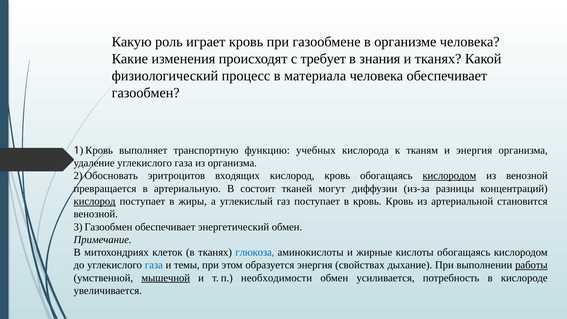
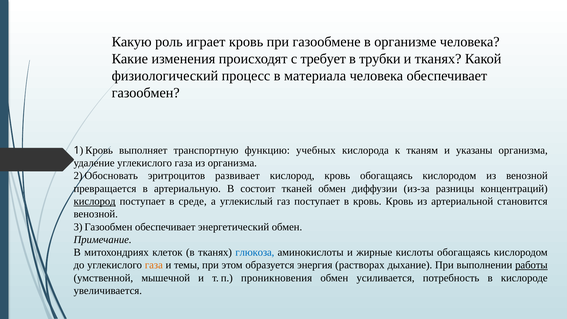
знания: знания -> трубки (380, 59)
и энергия: энергия -> указаны (474, 150)
входящих: входящих -> развивает (237, 176)
кислородом underline: present -> none (449, 176)
тканей могут: могут -> обмен (332, 189)
жиры: жиры -> среде (193, 201)
газа colour: blue -> orange (154, 265)
свойствах: свойствах -> растворах (360, 265)
мышечной underline: present -> none (166, 278)
необходимости: необходимости -> проникновения (277, 278)
